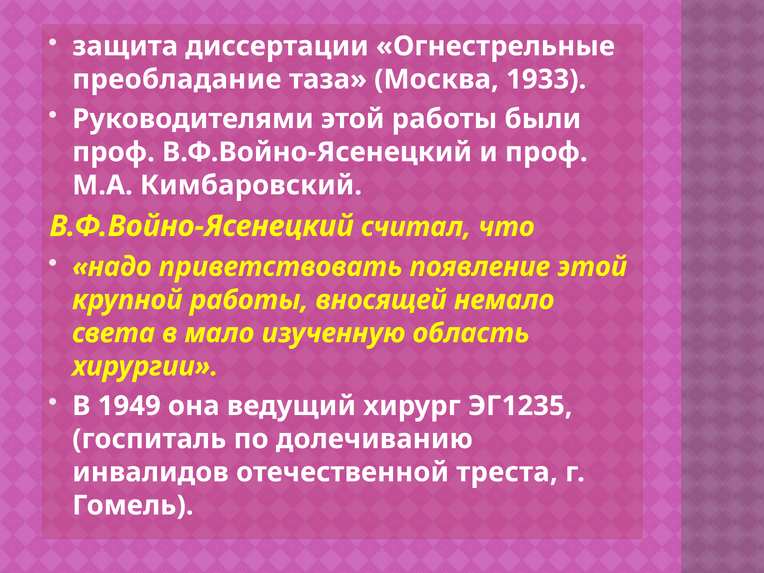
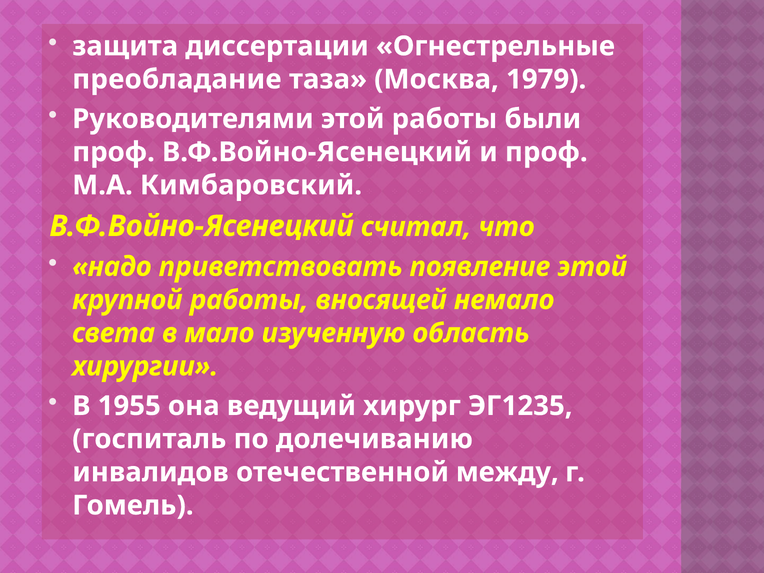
1933: 1933 -> 1979 (546, 79)
1949: 1949 -> 1955 (129, 406)
треста: треста -> между (507, 472)
